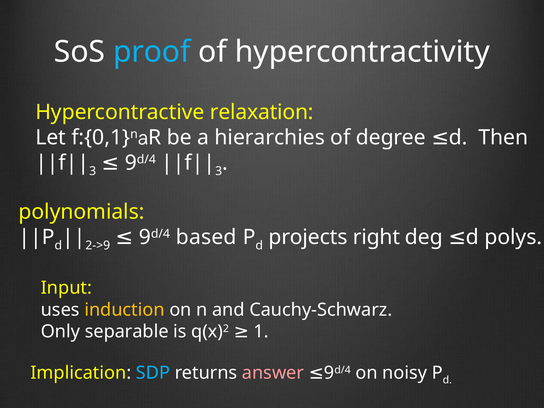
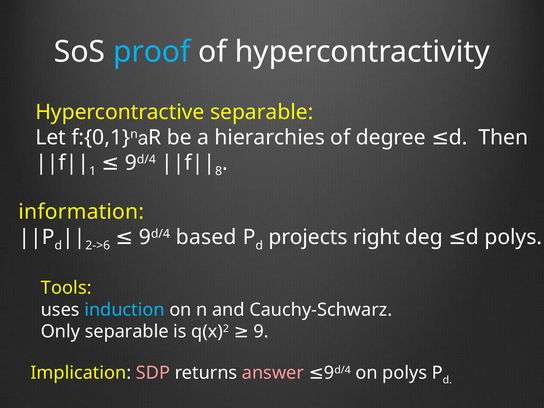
Hypercontractive relaxation: relaxation -> separable (262, 112)
3: 3 -> 8 (219, 171)
3: 3 -> 1 (93, 171)
polynomials: polynomials -> information (81, 212)
2->9: 2->9 -> 2->6 (98, 246)
Input: Input -> Tools (66, 288)
induction colour: yellow -> light blue (124, 310)
q(x)2 1: 1 -> 9 (261, 331)
on noisy: noisy -> polys (405, 373)
SDP colour: light blue -> pink (153, 373)
